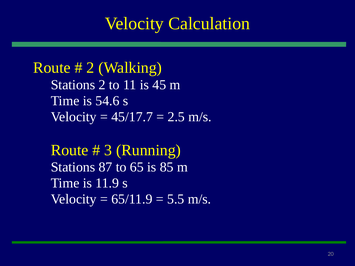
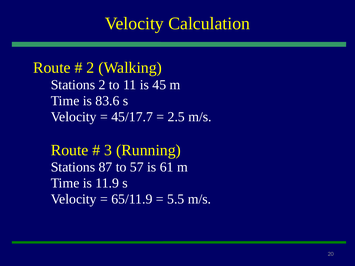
54.6: 54.6 -> 83.6 (108, 101)
65: 65 -> 57 (137, 167)
85: 85 -> 61 (167, 167)
